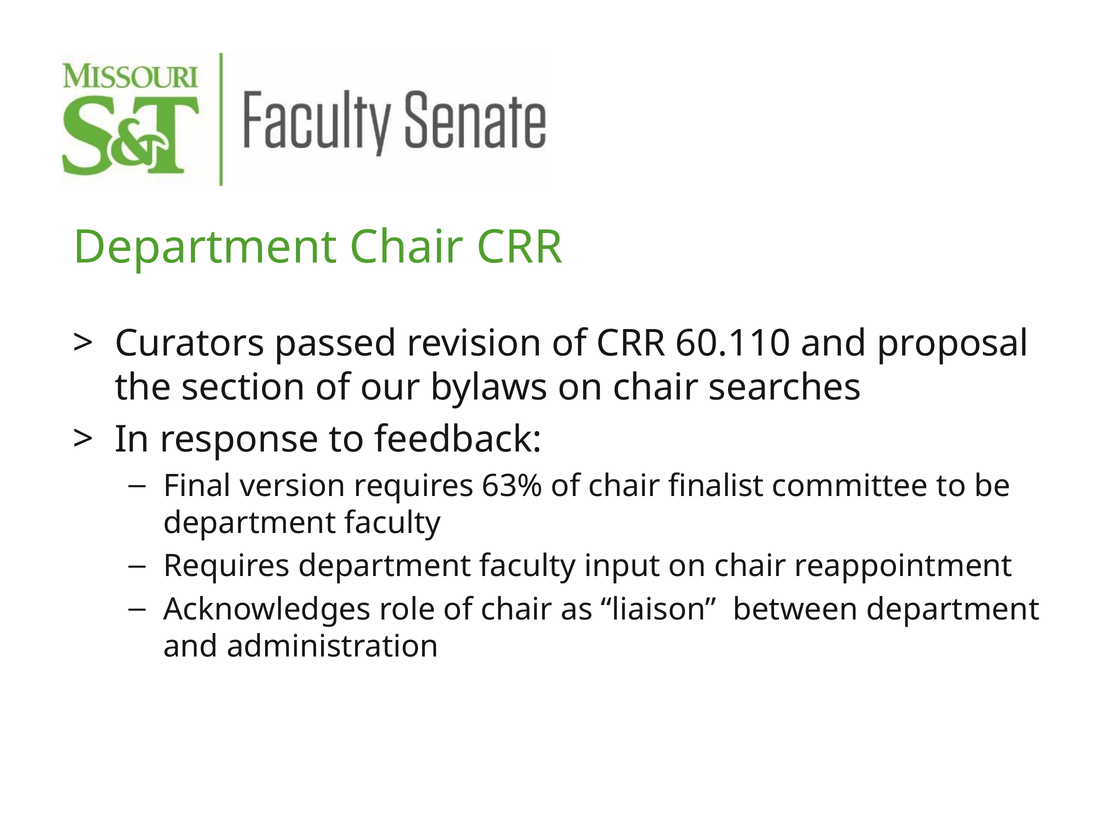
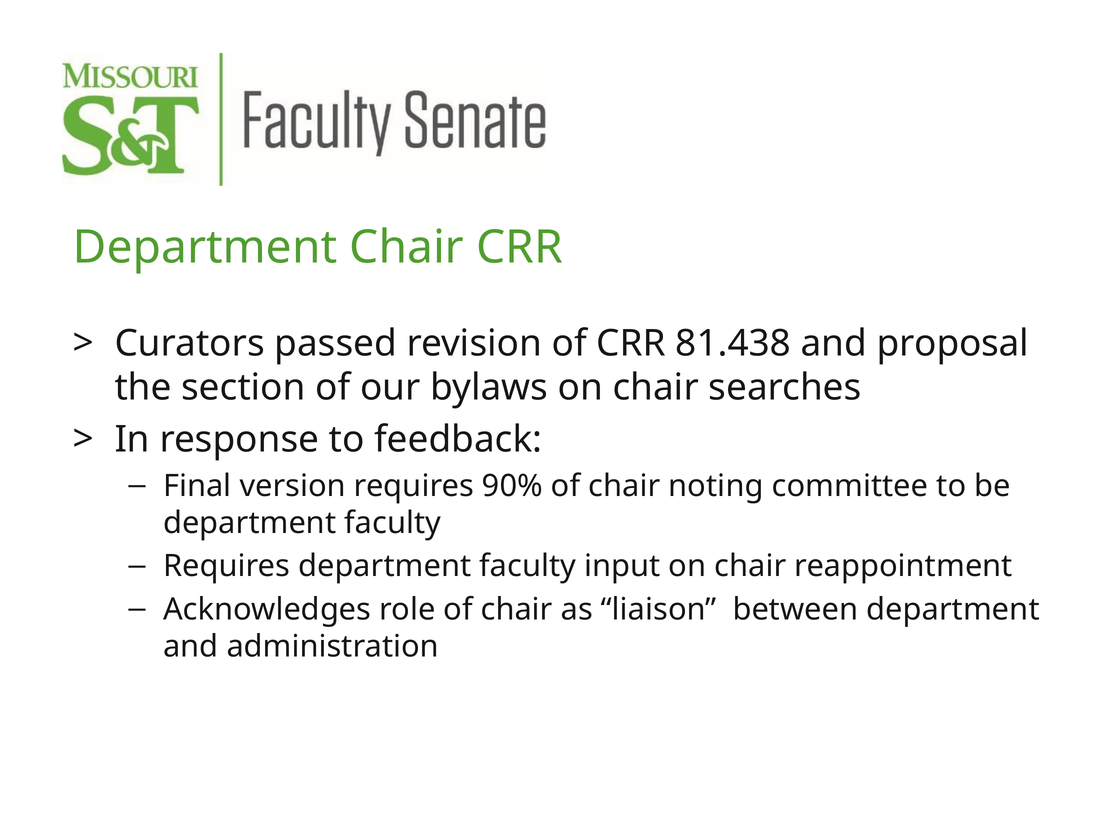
60.110: 60.110 -> 81.438 (733, 343)
63%: 63% -> 90% (512, 486)
finalist: finalist -> noting (716, 486)
